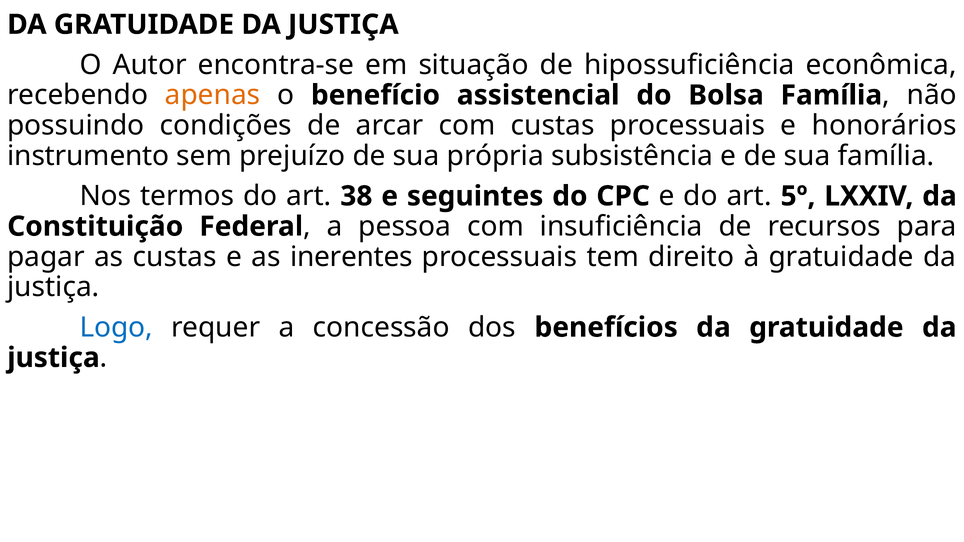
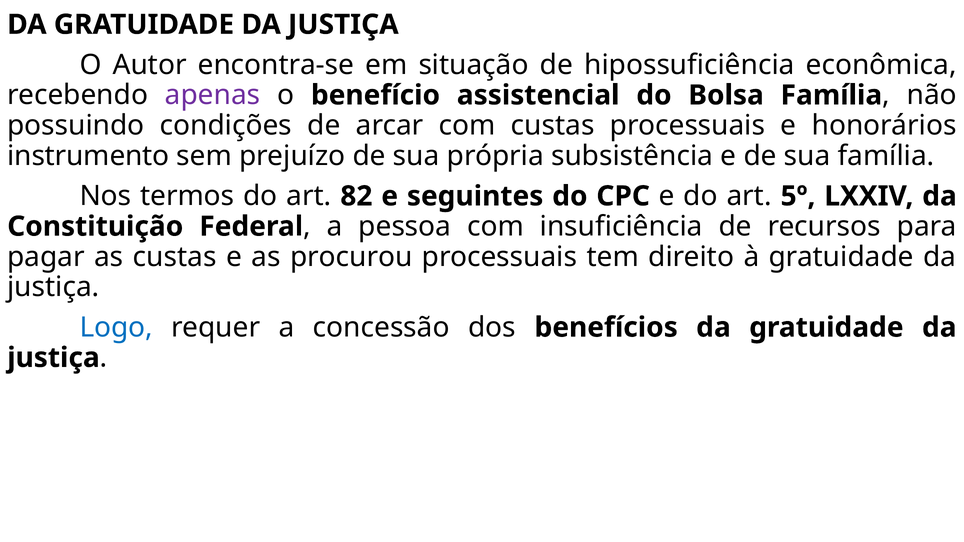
apenas colour: orange -> purple (213, 95)
38: 38 -> 82 (356, 196)
inerentes: inerentes -> procurou (351, 257)
